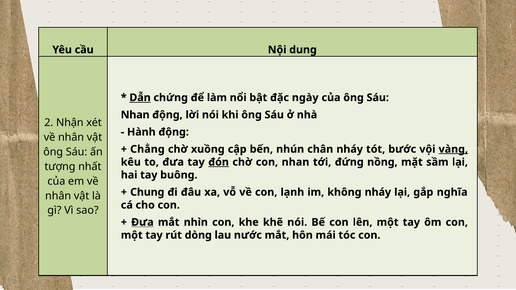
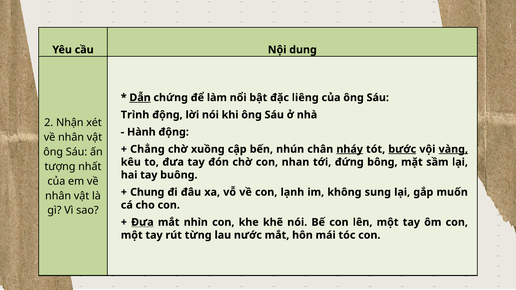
ngày: ngày -> liêng (305, 98)
Nhan: Nhan -> Trình (135, 115)
nháy underline: none -> present (350, 149)
bước underline: none -> present (402, 149)
đón underline: present -> none (219, 162)
nồng: nồng -> bông (382, 162)
không nháy: nháy -> sung (378, 192)
nghĩa: nghĩa -> muốn (452, 192)
dòng: dòng -> từng (198, 235)
